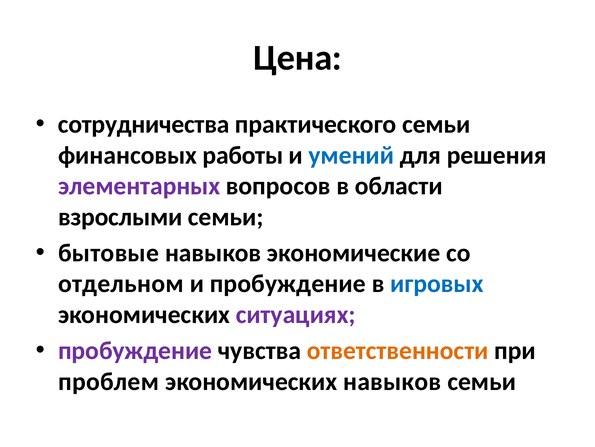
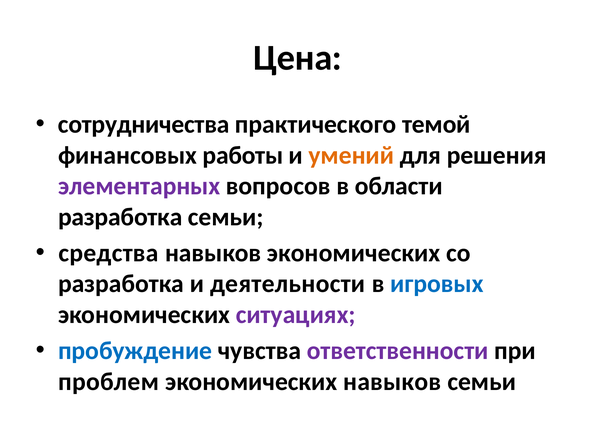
практического семьи: семьи -> темой (436, 124)
умений colour: blue -> orange (351, 155)
взрослыми: взрослыми -> разработка (120, 217)
бытовые: бытовые -> средства (109, 253)
навыков экономические: экономические -> экономических (354, 253)
отдельном: отдельном -> разработка (121, 283)
и пробуждение: пробуждение -> деятельности (288, 283)
пробуждение colour: purple -> blue (135, 350)
ответственности colour: orange -> purple (398, 350)
